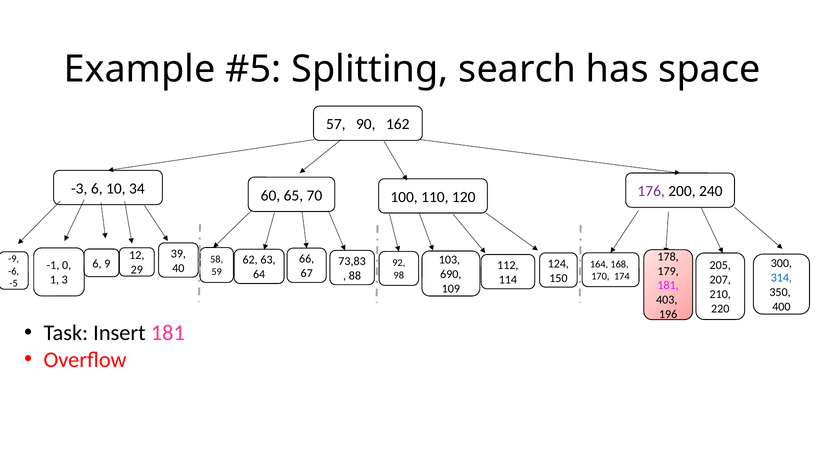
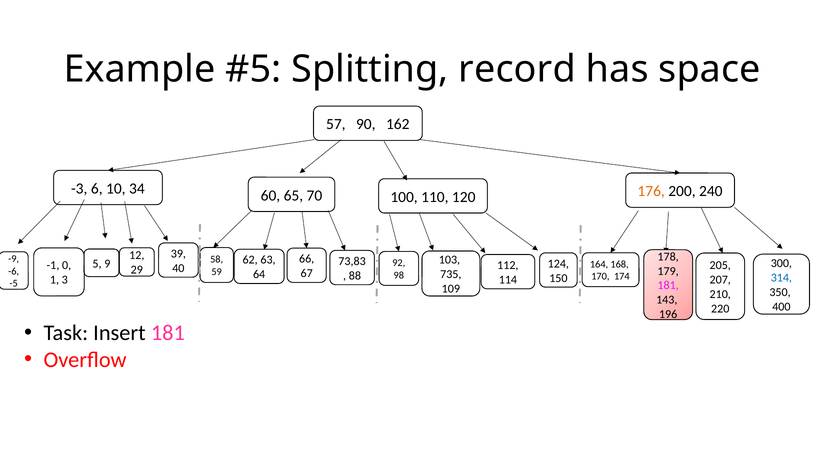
search: search -> record (517, 69)
176 colour: purple -> orange (651, 191)
6: 6 -> 5 (97, 264)
690: 690 -> 735 (451, 274)
403: 403 -> 143 (667, 300)
